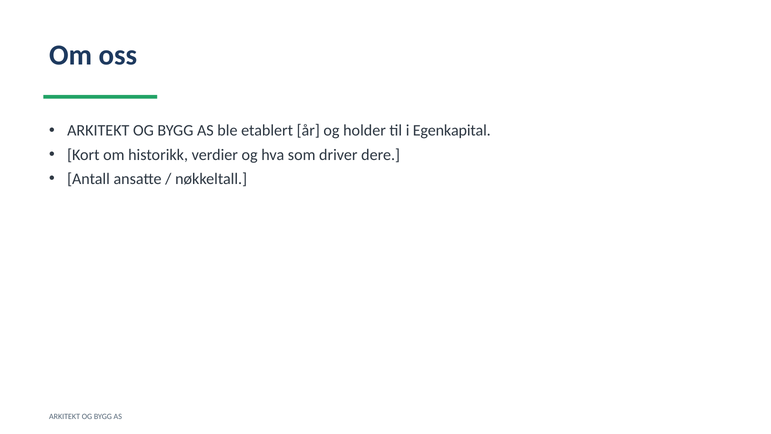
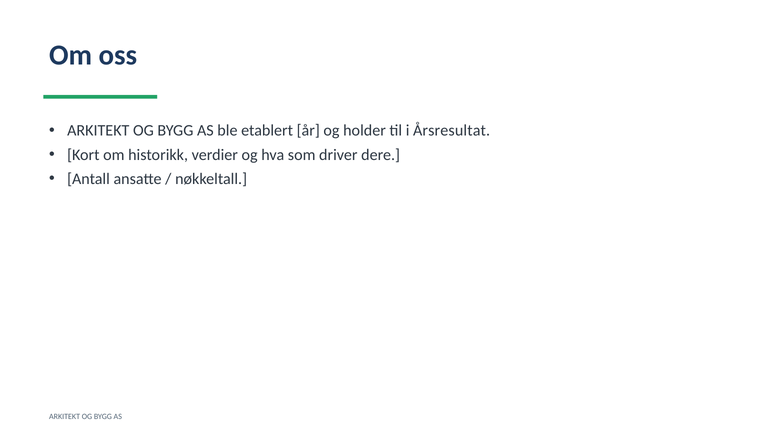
Egenkapital: Egenkapital -> Årsresultat (452, 131)
